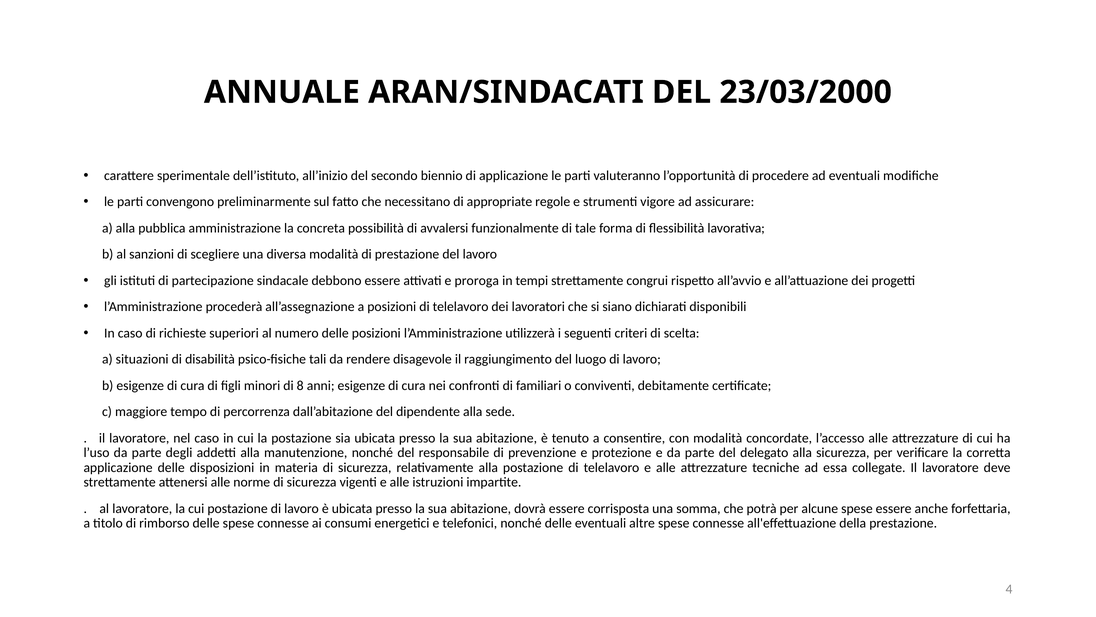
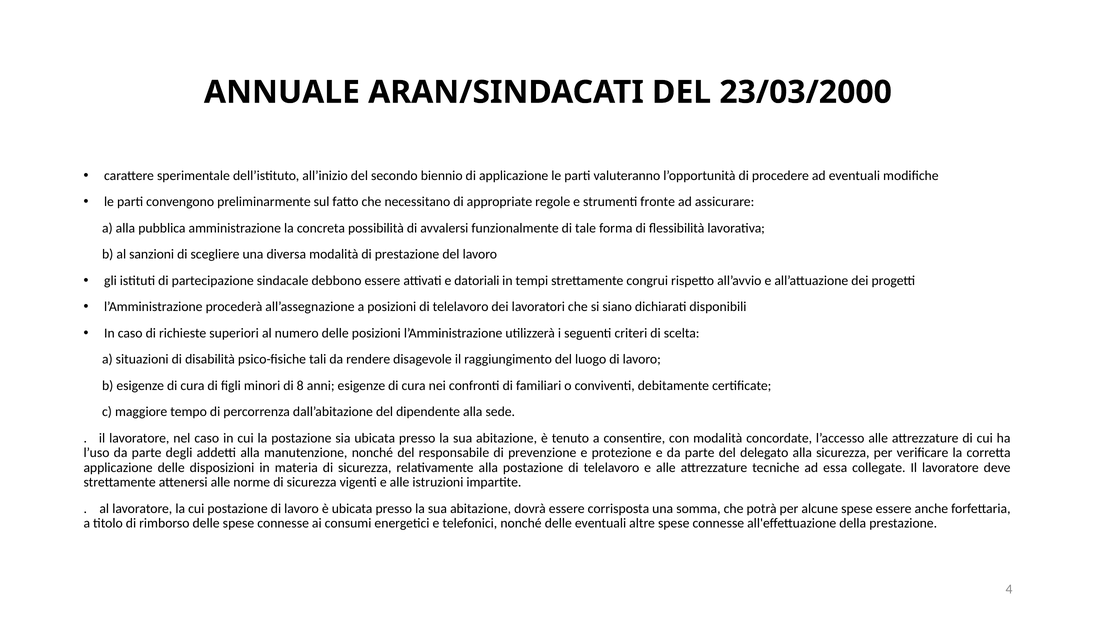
vigore: vigore -> fronte (658, 202)
proroga: proroga -> datoriali (477, 280)
